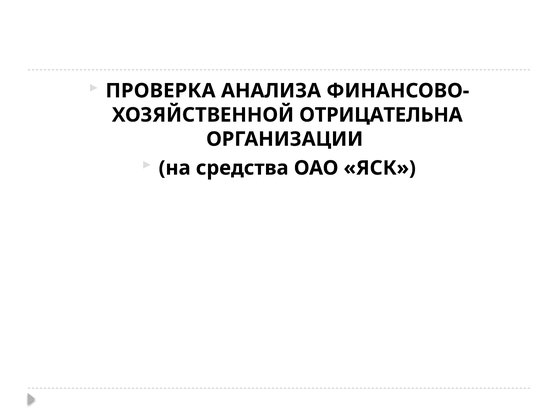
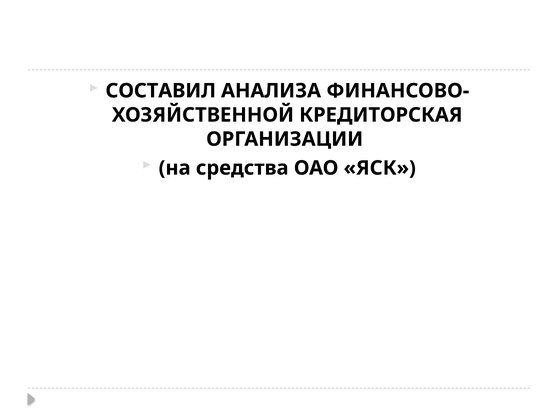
ПРОВЕРКА: ПРОВЕРКА -> СОСТАВИЛ (161, 91)
ОТРИЦАТЕЛЬНА: ОТРИЦАТЕЛЬНА -> КРЕДИТОРСКАЯ (381, 115)
